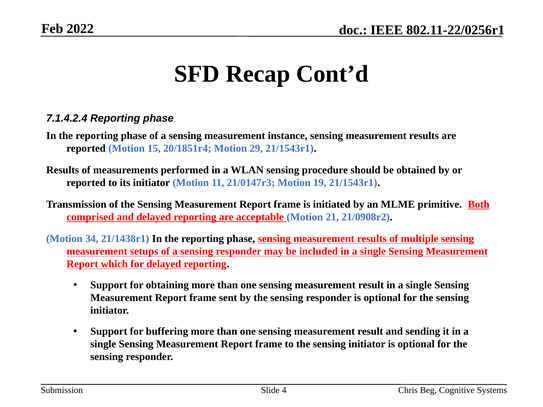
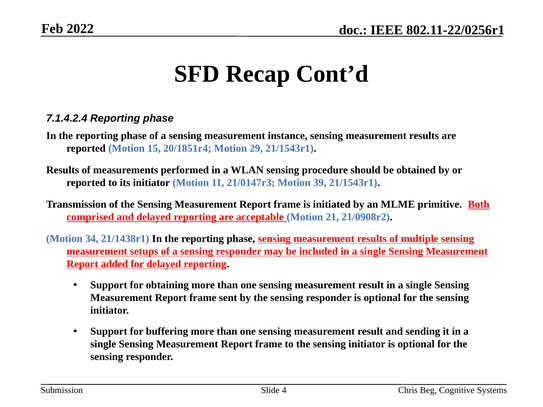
19: 19 -> 39 (320, 183)
which: which -> added (114, 264)
